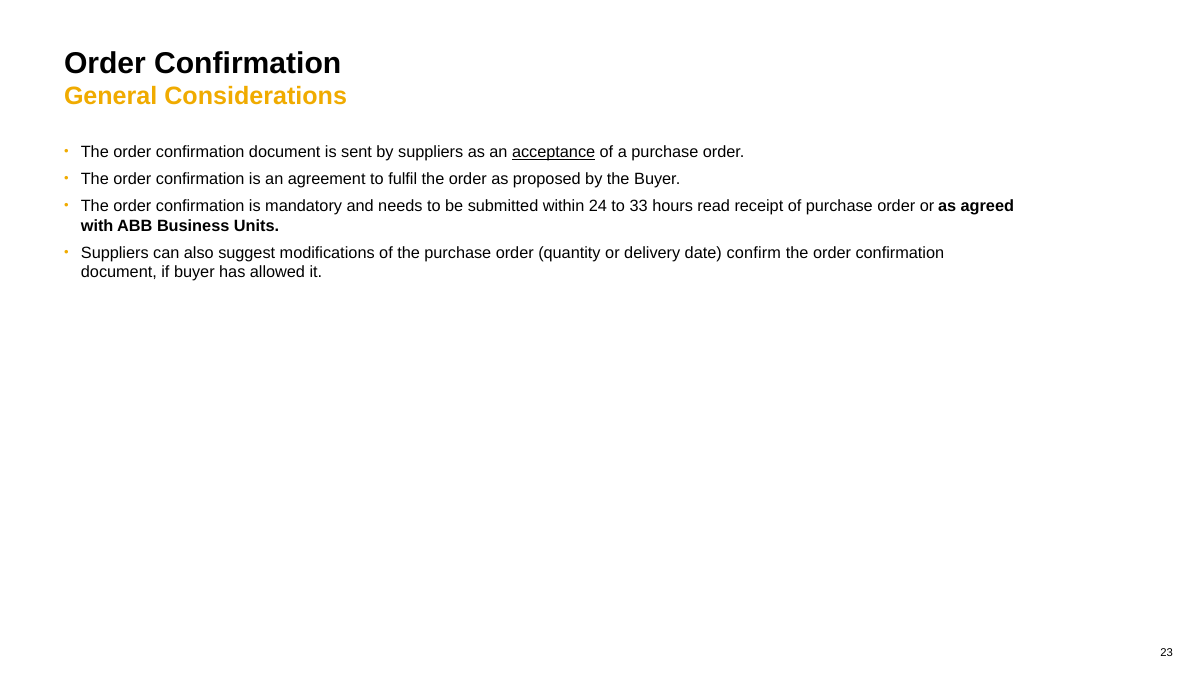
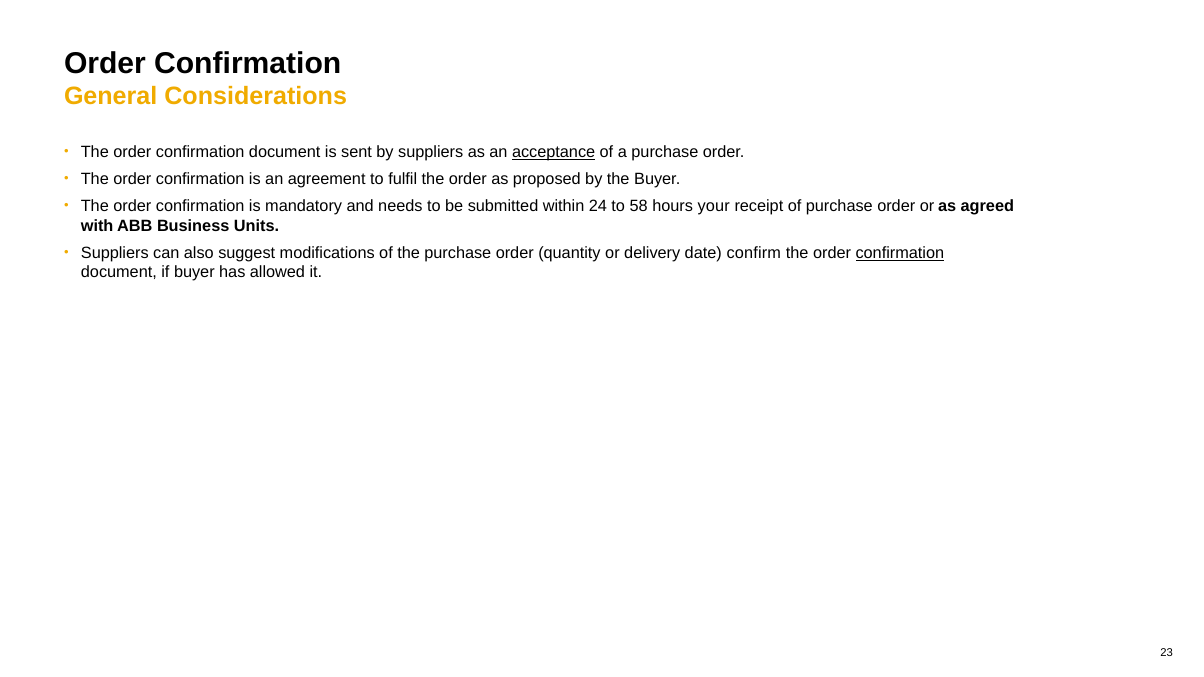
33: 33 -> 58 (639, 207)
read: read -> your (714, 207)
confirmation underline: none -> present (900, 253)
